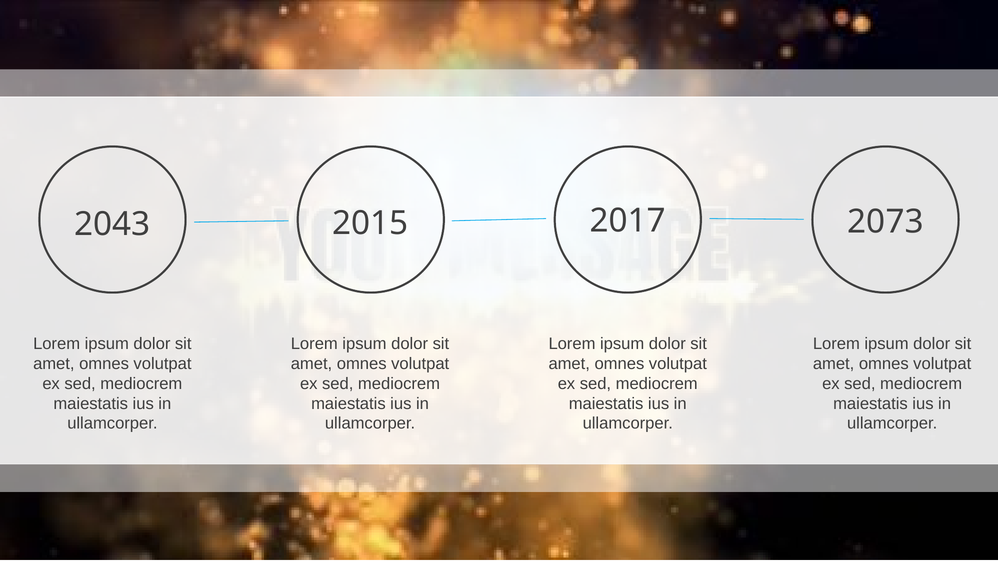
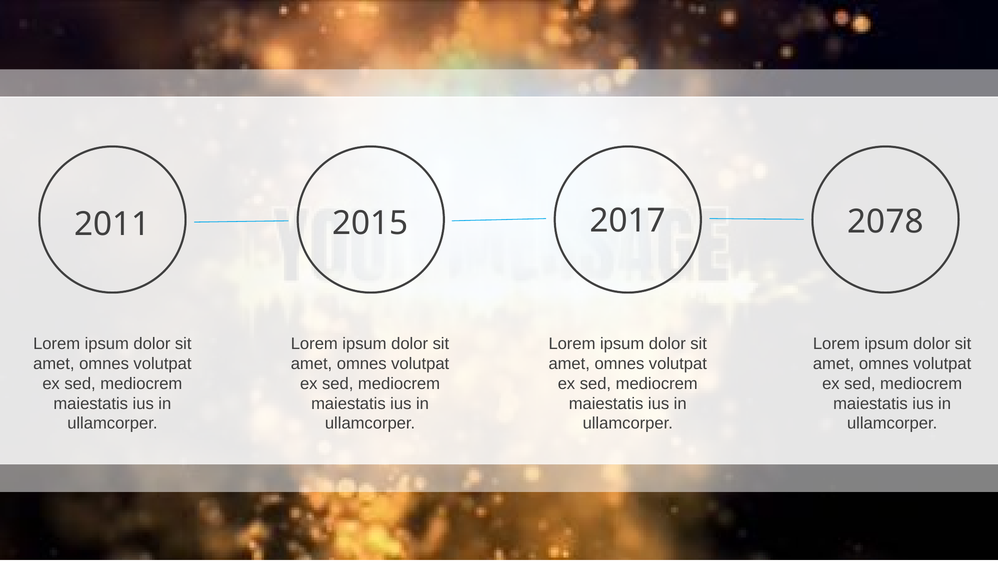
2043: 2043 -> 2011 (112, 225)
2073: 2073 -> 2078 (886, 222)
